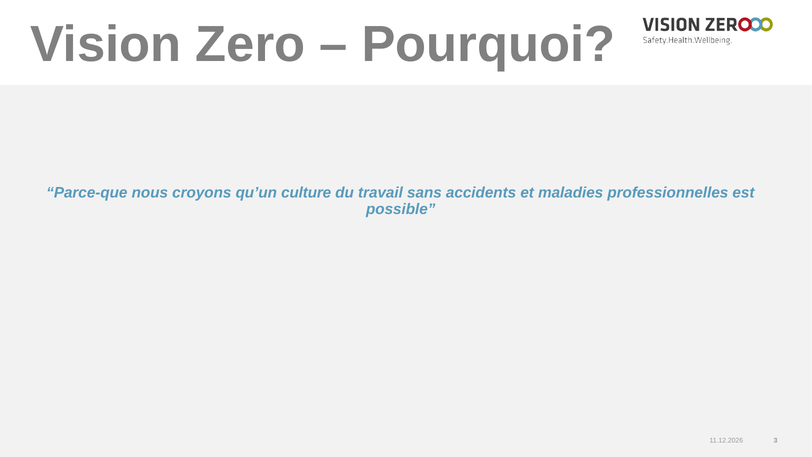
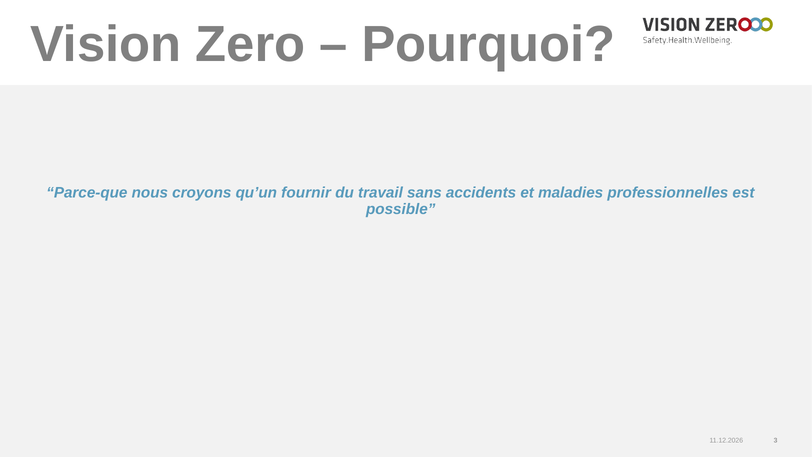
culture: culture -> fournir (306, 193)
